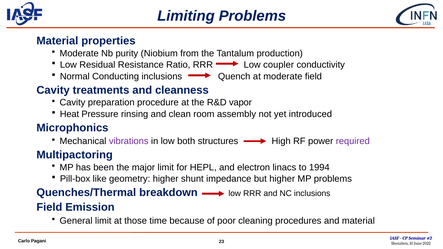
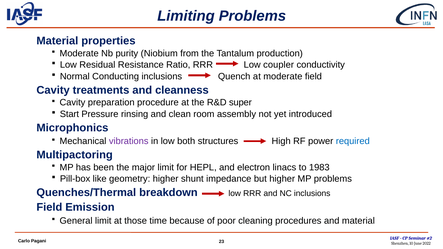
vapor: vapor -> super (240, 103)
Heat: Heat -> Start (69, 114)
required colour: purple -> blue (353, 141)
1994: 1994 -> 1983 (319, 168)
